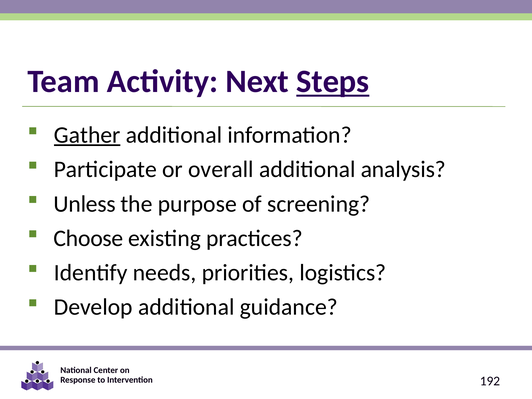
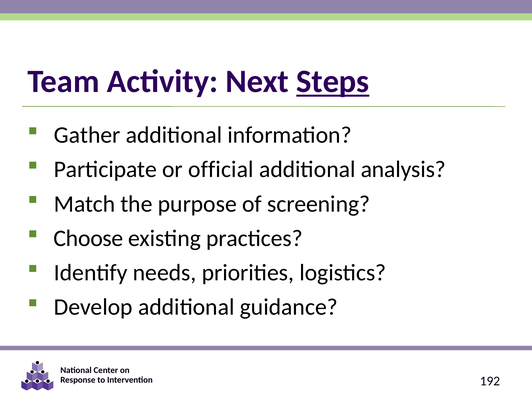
Gather underline: present -> none (87, 135)
overall: overall -> official (221, 169)
Unless: Unless -> Match (85, 204)
